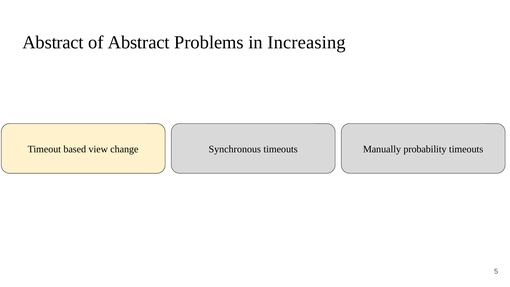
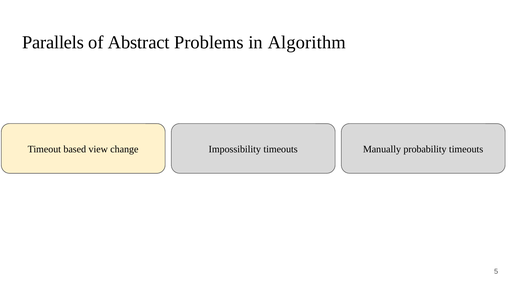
Abstract: Abstract -> Parallels (53, 42)
Increasing: Increasing -> Algorithm (307, 42)
Synchronous: Synchronous -> Impossibility (235, 149)
